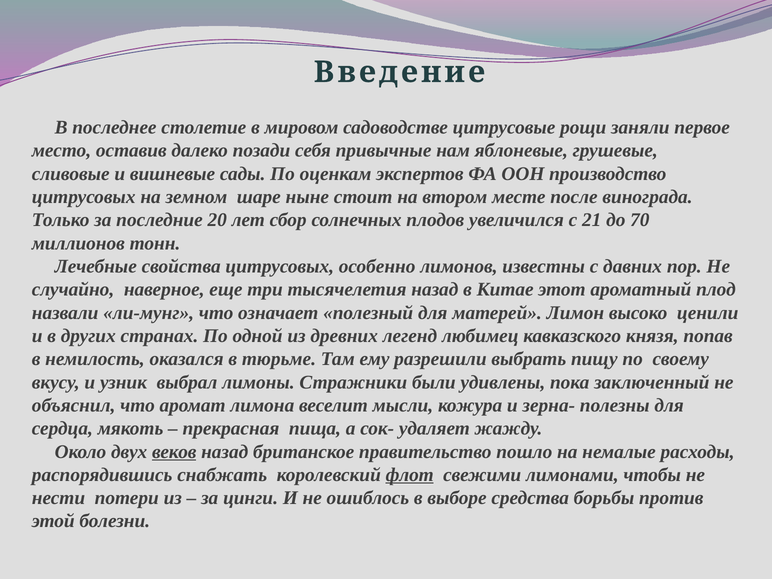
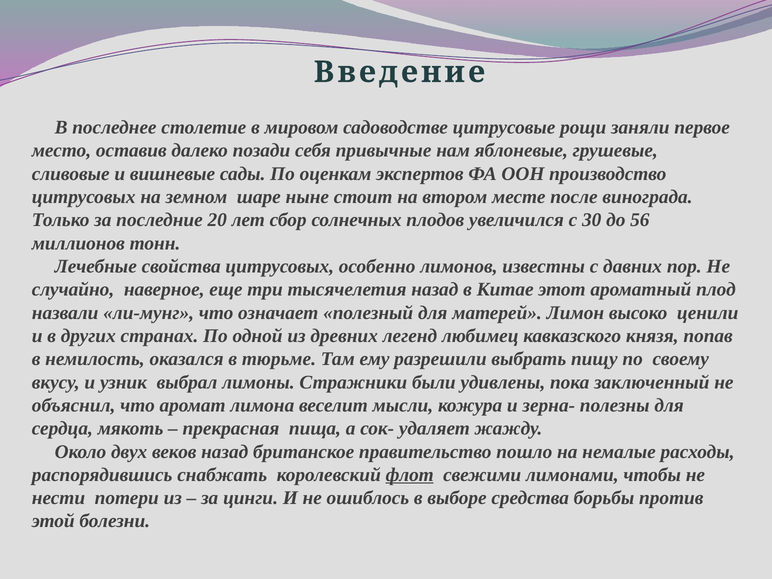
21: 21 -> 30 (592, 220)
70: 70 -> 56 (640, 220)
веков underline: present -> none (174, 452)
